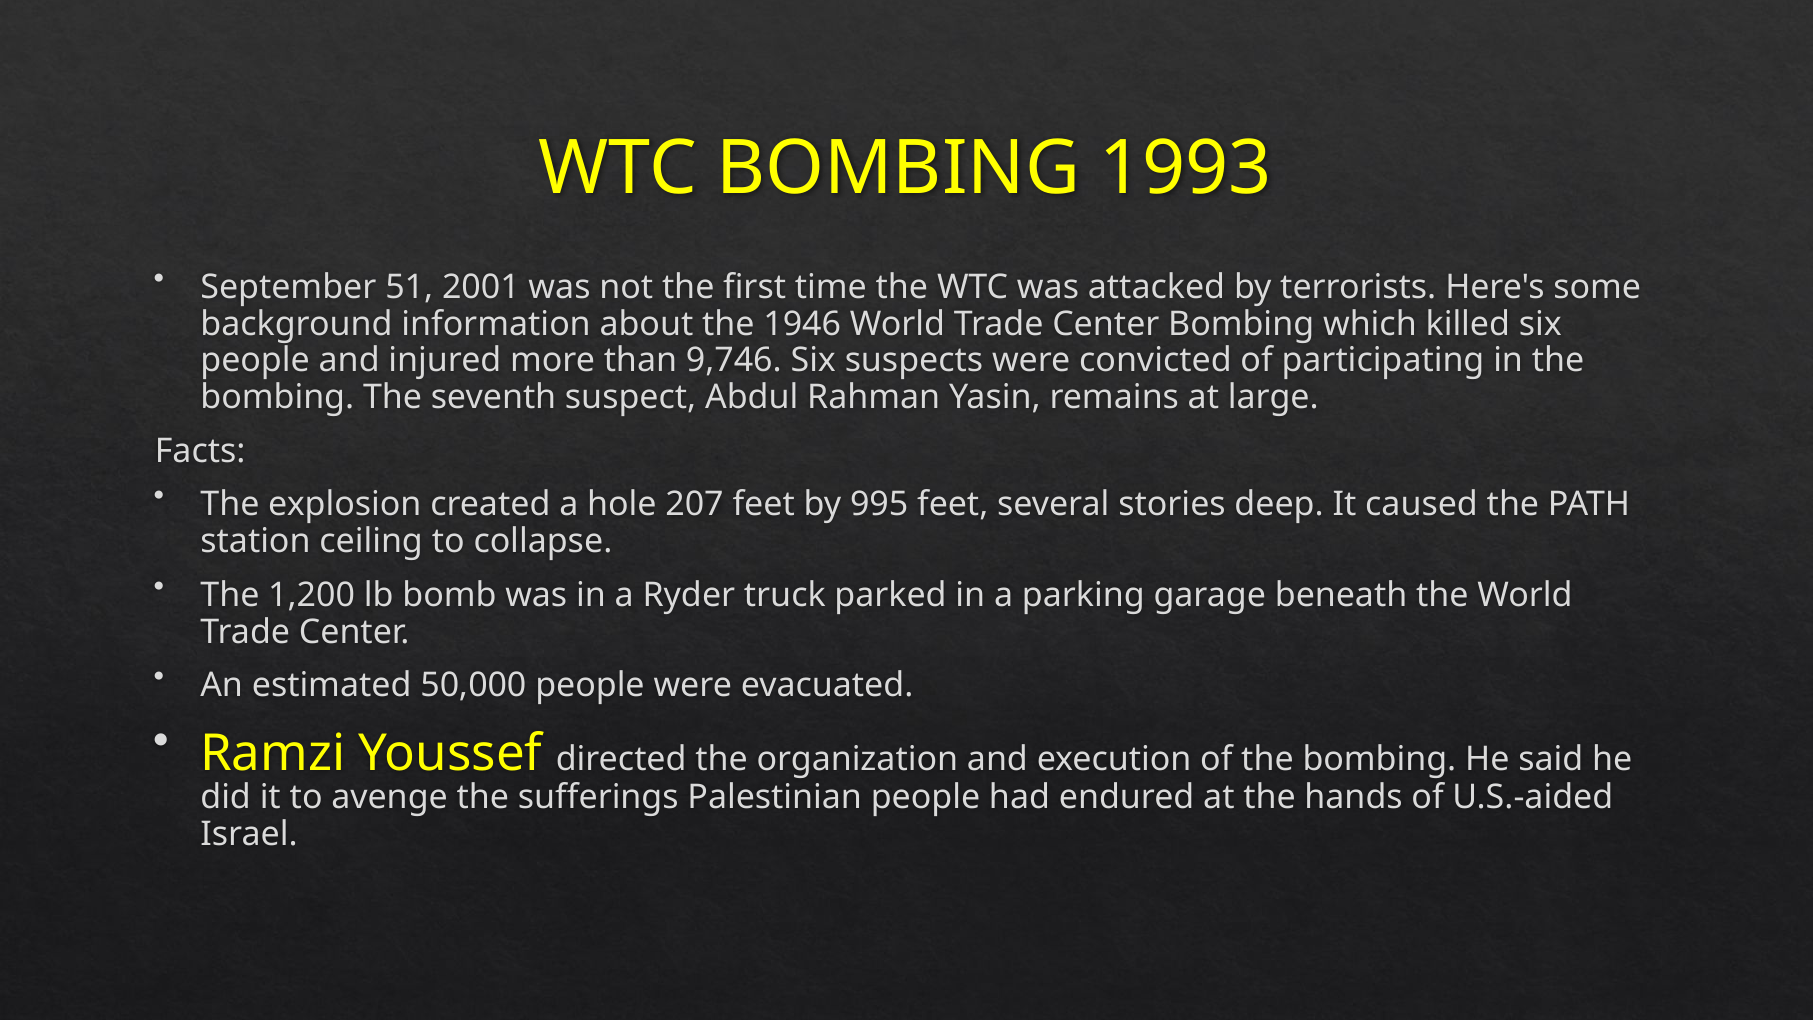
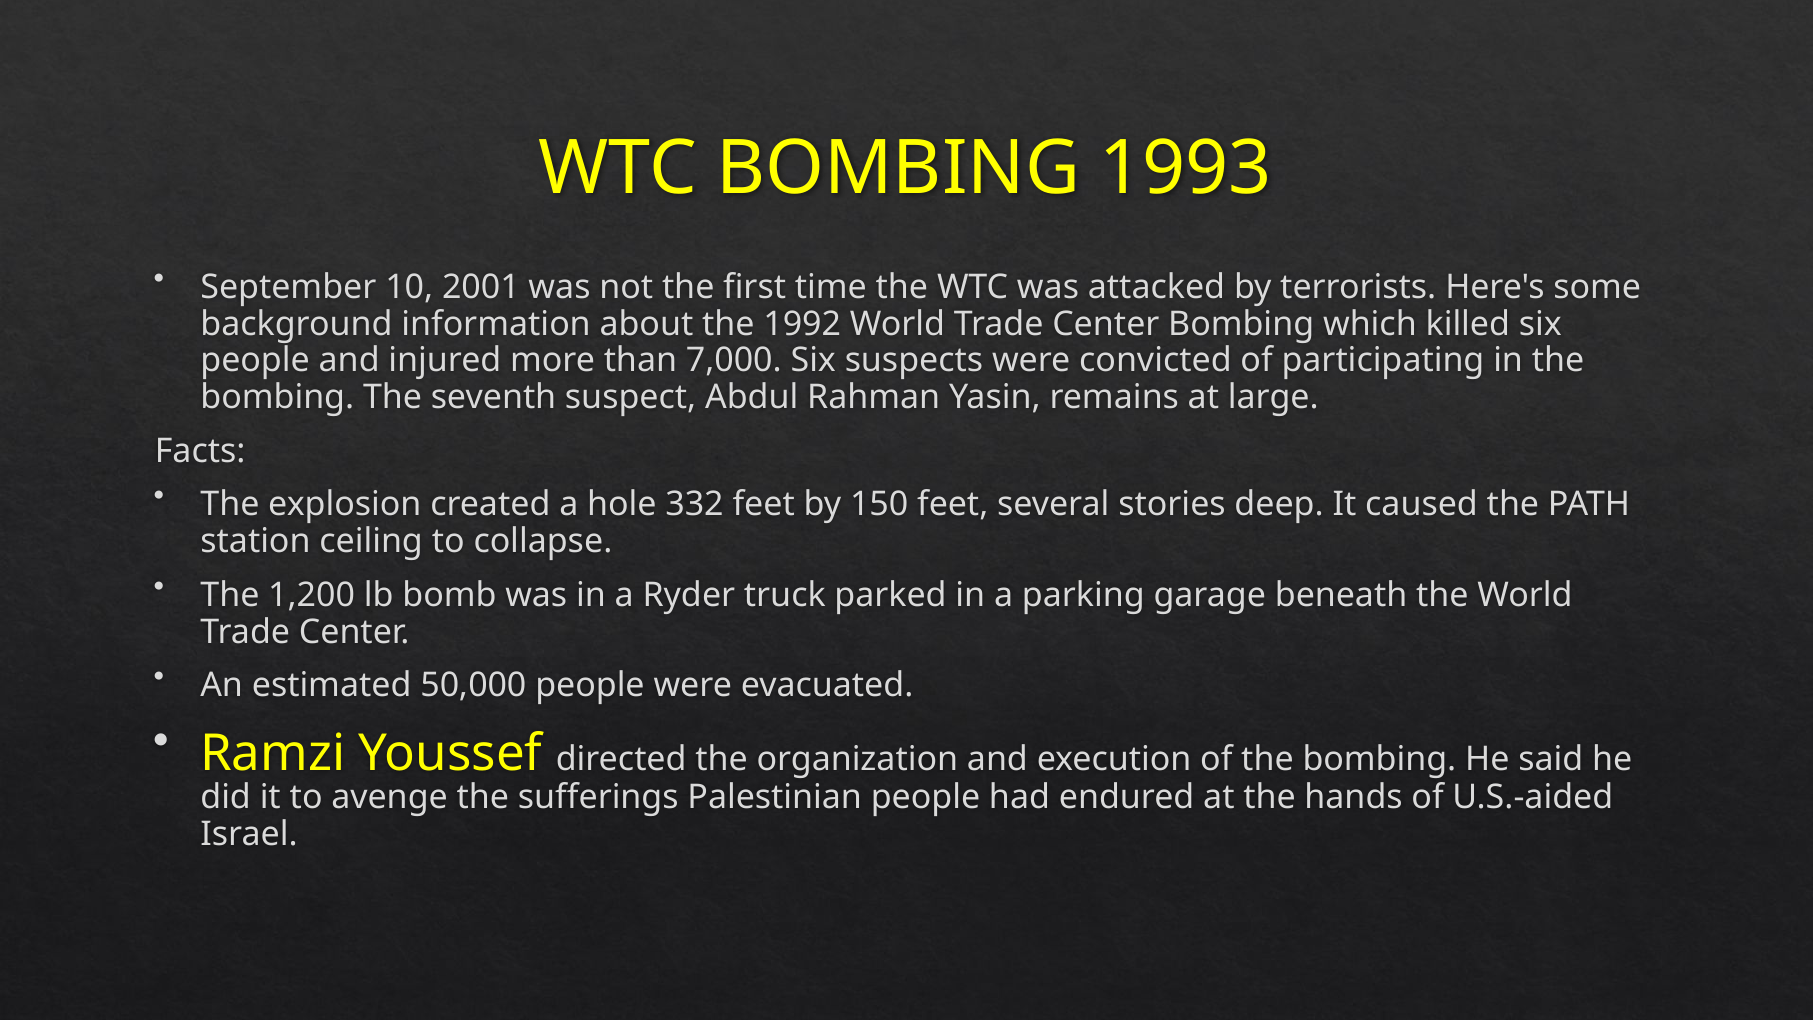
51: 51 -> 10 (409, 287)
1946: 1946 -> 1992 (802, 324)
9,746: 9,746 -> 7,000 (734, 361)
207: 207 -> 332 (695, 505)
995: 995 -> 150 (879, 505)
